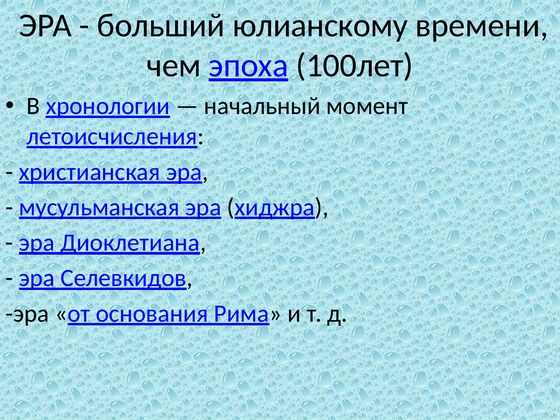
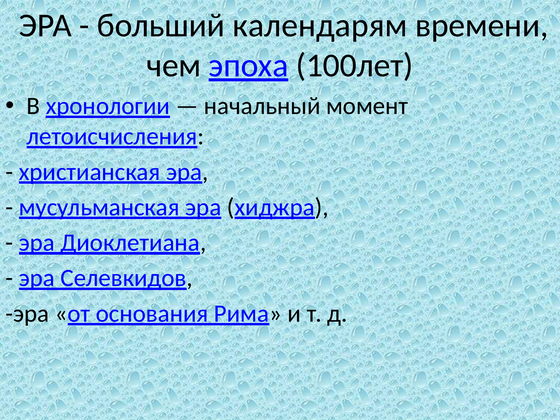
юлианскому: юлианскому -> календарям (320, 25)
